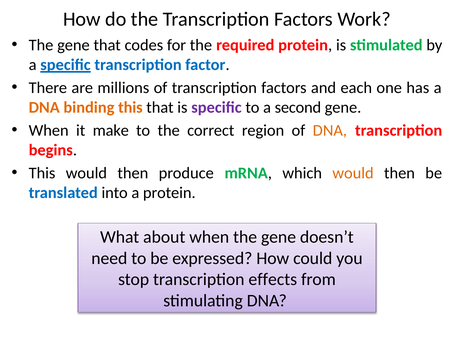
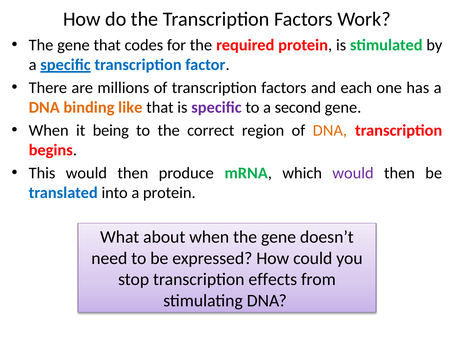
binding this: this -> like (130, 108)
make: make -> being (111, 131)
would colour: orange -> purple (353, 173)
